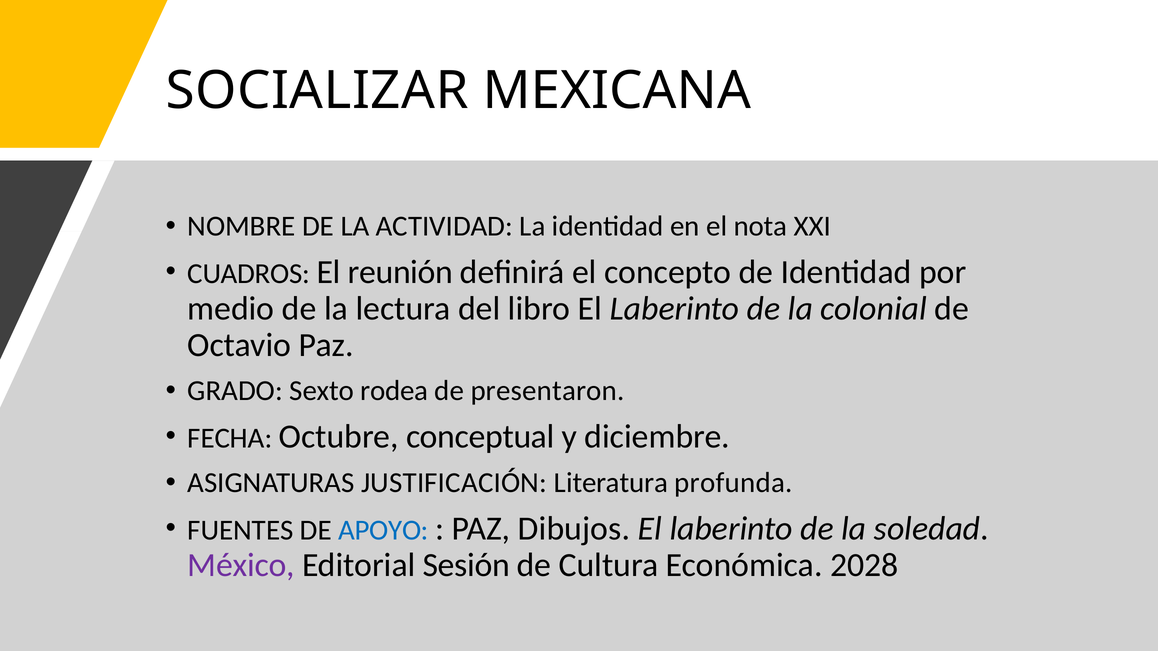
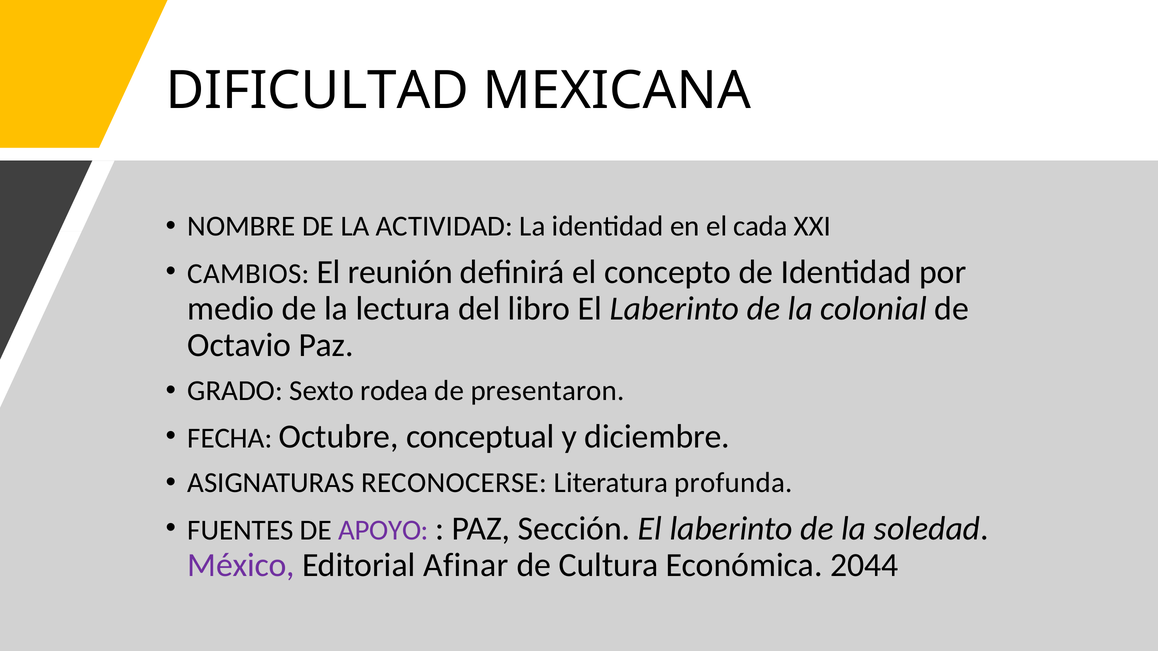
SOCIALIZAR: SOCIALIZAR -> DIFICULTAD (317, 91)
nota: nota -> cada (761, 227)
CUADROS: CUADROS -> CAMBIOS (249, 274)
JUSTIFICACIÓN: JUSTIFICACIÓN -> RECONOCERSE (454, 483)
APOYO colour: blue -> purple (384, 530)
Dibujos: Dibujos -> Sección (574, 529)
Sesión: Sesión -> Afinar (466, 565)
2028: 2028 -> 2044 (864, 565)
